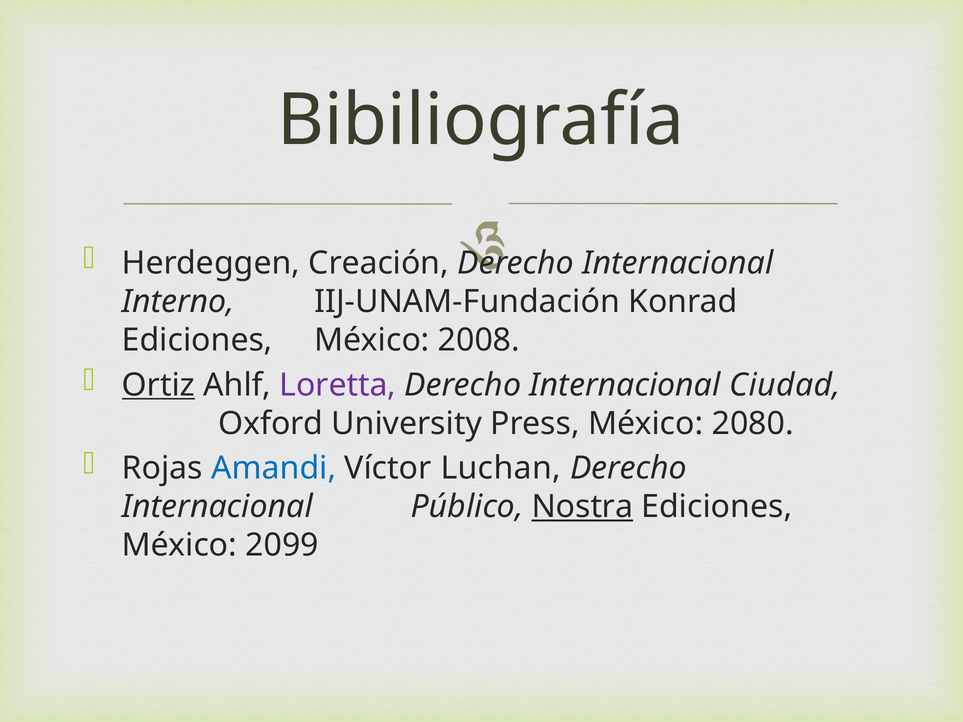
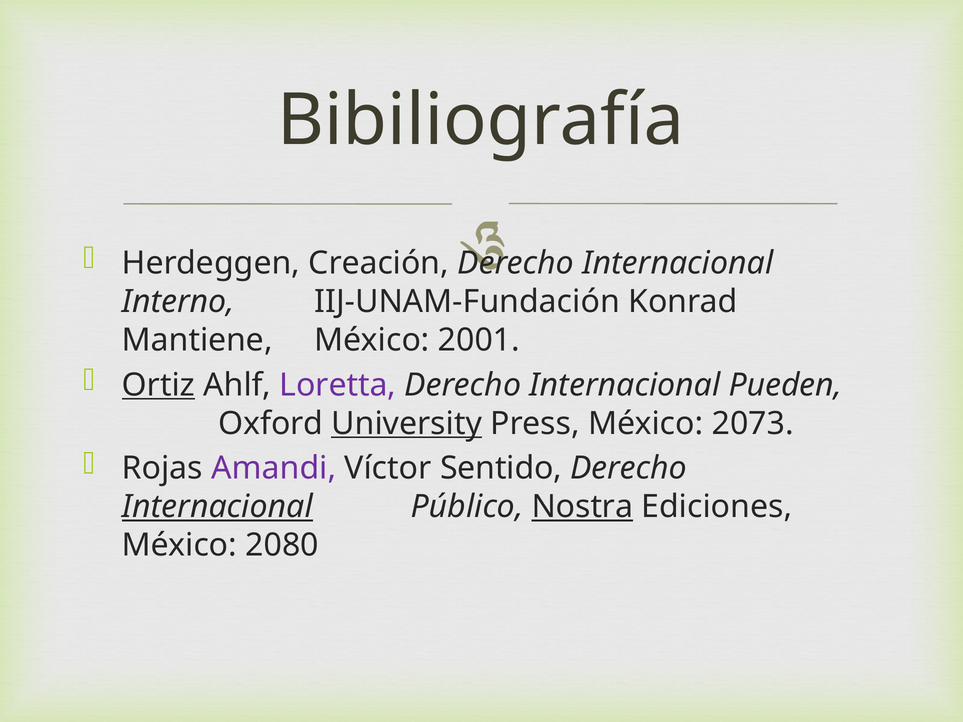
Ediciones: Ediciones -> Mantiene (197, 340)
2008: 2008 -> 2001 (479, 340)
Ciudad: Ciudad -> Pueden (785, 385)
University underline: none -> present (407, 424)
2080: 2080 -> 2073 (753, 424)
Amandi colour: blue -> purple (274, 469)
Luchan: Luchan -> Sentido (501, 469)
Internacional underline: none -> present (217, 507)
2099: 2099 -> 2080 (282, 546)
